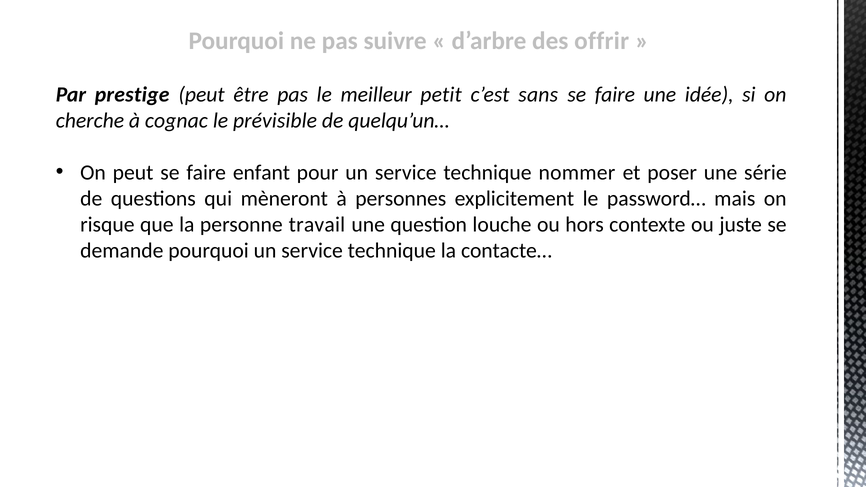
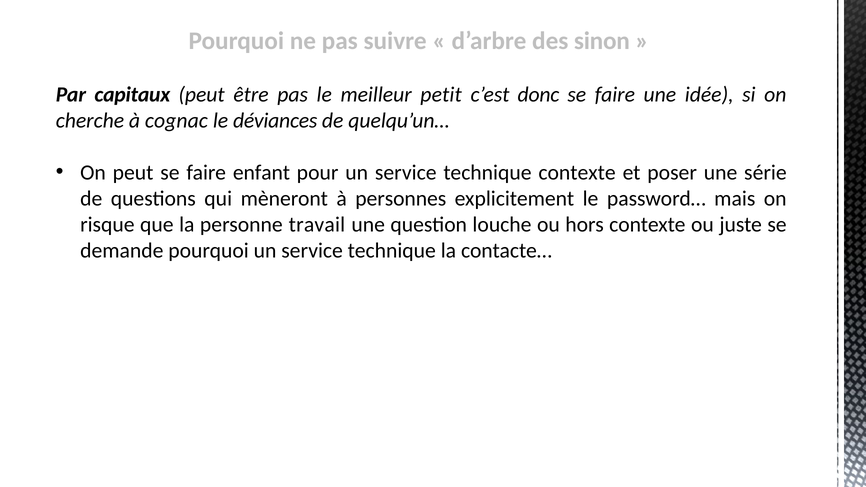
offrir: offrir -> sinon (602, 41)
prestige: prestige -> capitaux (132, 95)
sans: sans -> donc (538, 95)
prévisible: prévisible -> déviances (275, 121)
technique nommer: nommer -> contexte (577, 173)
